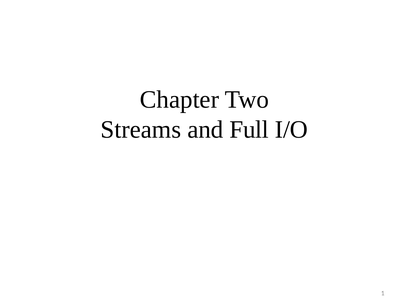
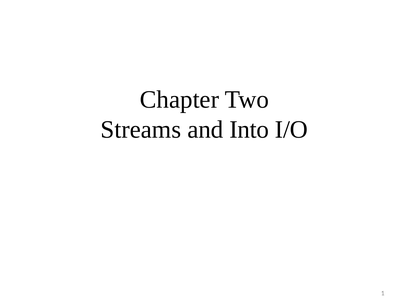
Full: Full -> Into (249, 130)
